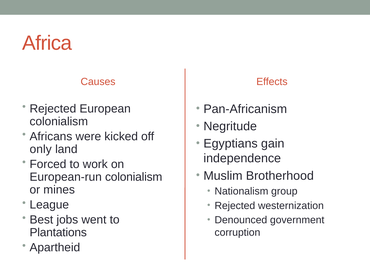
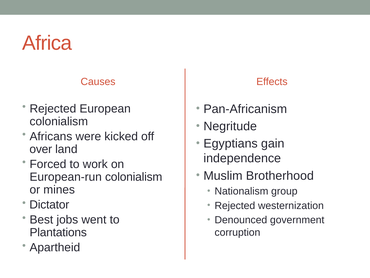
only: only -> over (41, 149)
League: League -> Dictator (49, 204)
